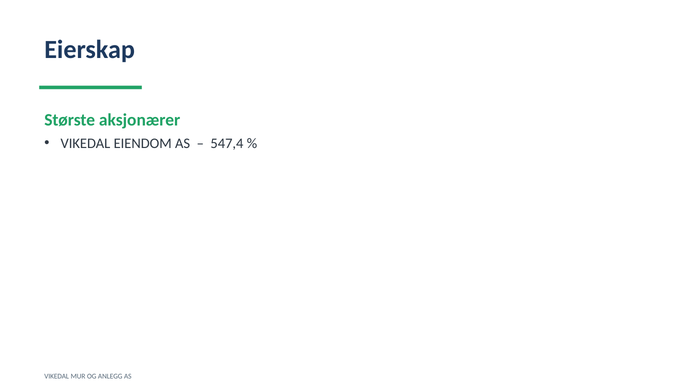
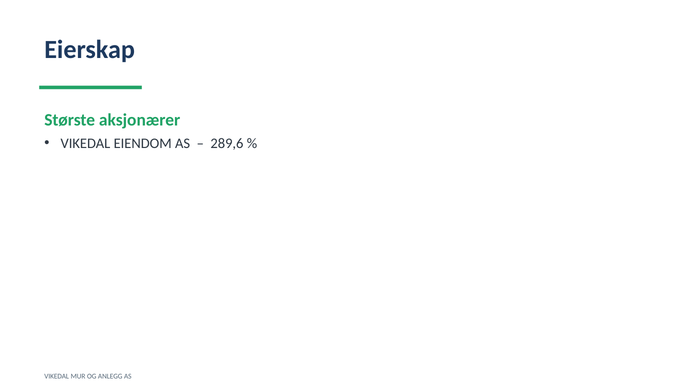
547,4: 547,4 -> 289,6 (227, 143)
